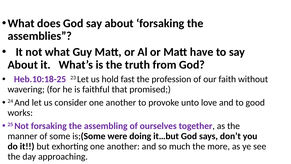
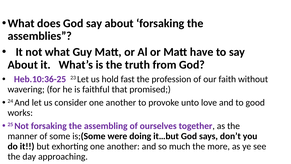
Heb.10:18-25: Heb.10:18-25 -> Heb.10:36-25 (40, 79)
